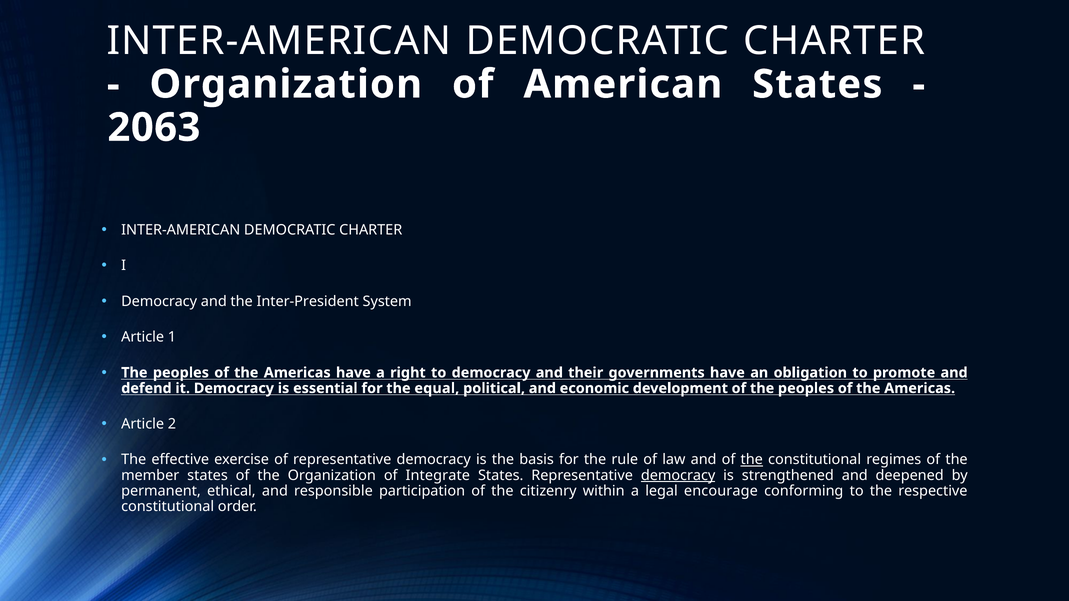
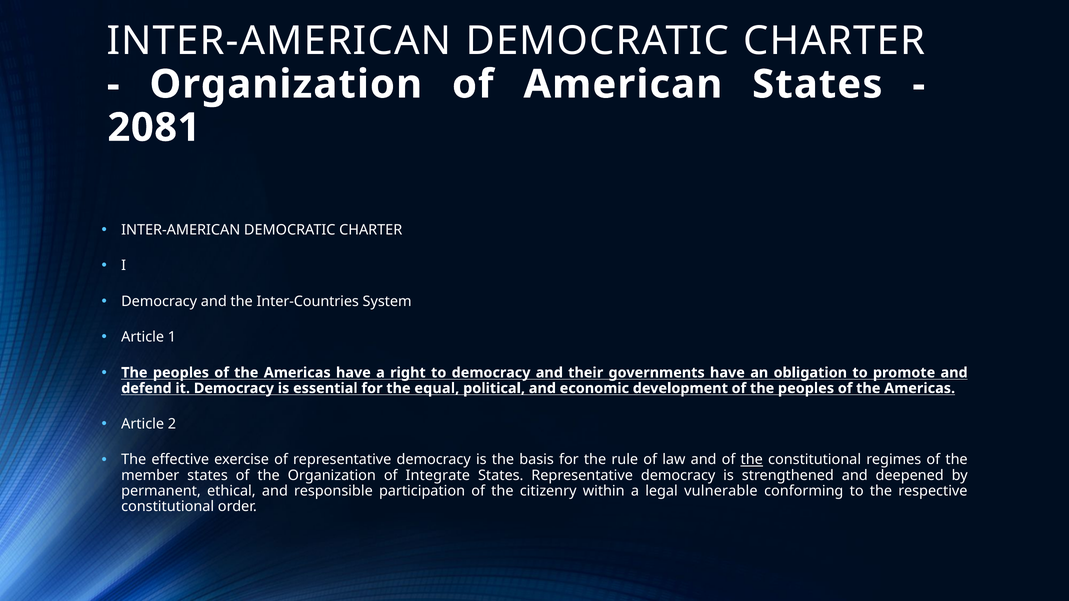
2063: 2063 -> 2081 (154, 128)
Inter-President: Inter-President -> Inter-Countries (308, 302)
democracy underline: present -> none (678, 476)
encourage: encourage -> vulnerable (721, 491)
